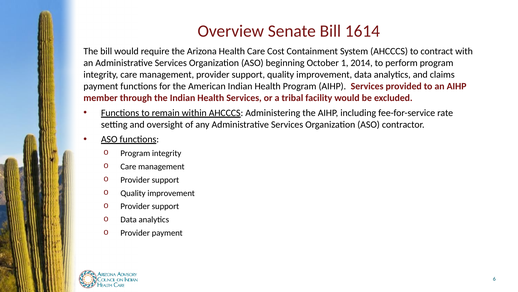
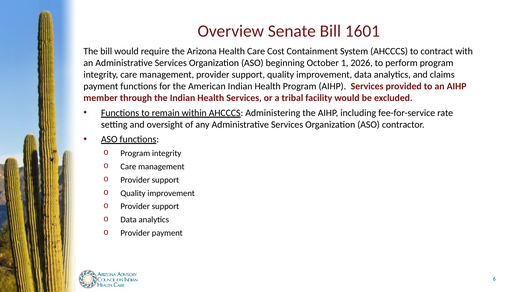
1614: 1614 -> 1601 (362, 31)
2014: 2014 -> 2026 (362, 63)
